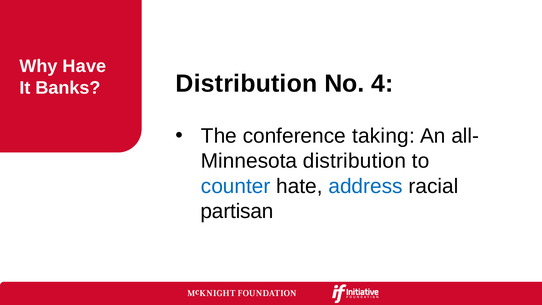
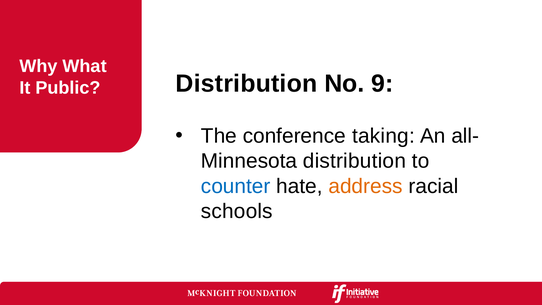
Have: Have -> What (85, 66)
4: 4 -> 9 (382, 84)
Banks: Banks -> Public (68, 88)
address colour: blue -> orange (366, 186)
partisan: partisan -> schools (237, 211)
